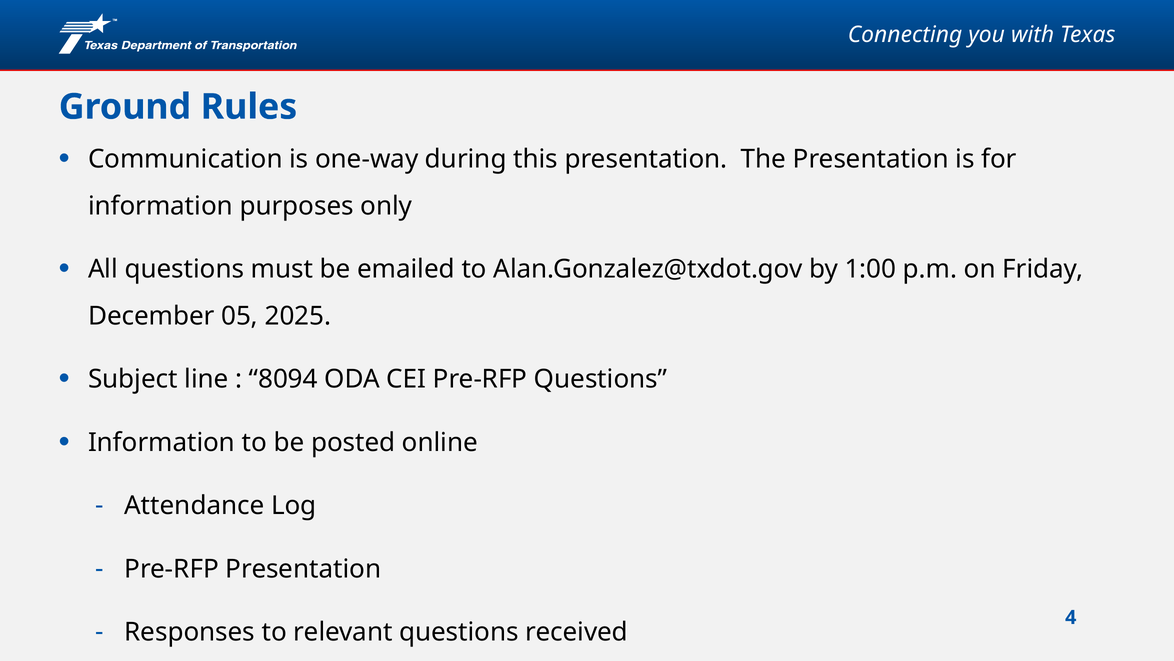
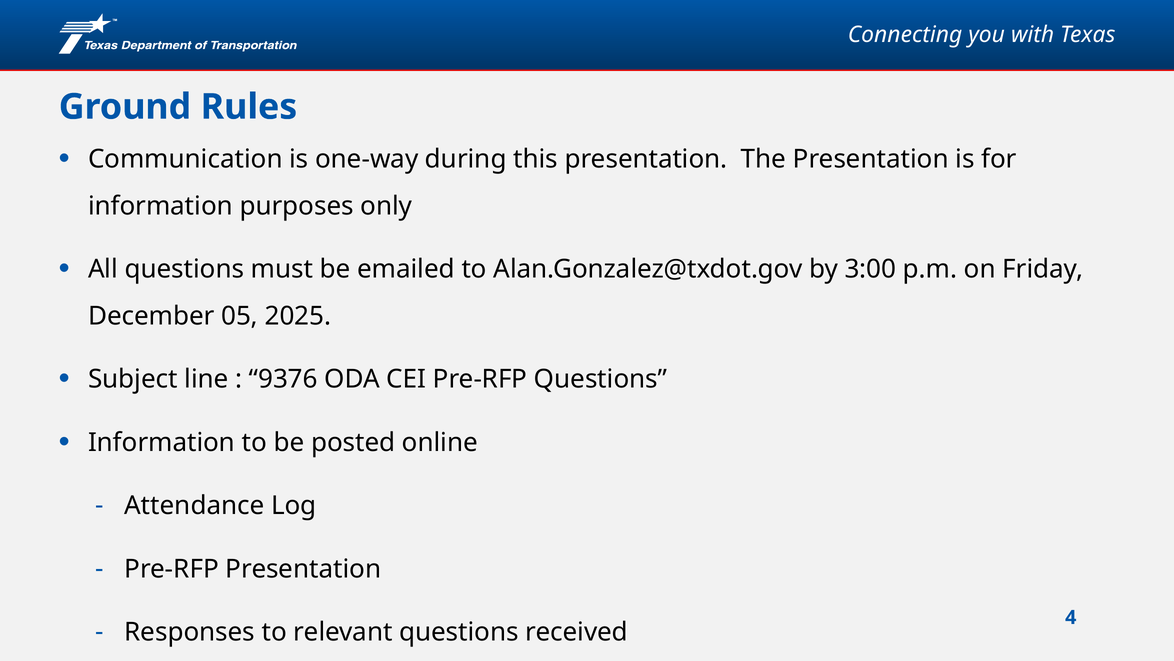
1:00: 1:00 -> 3:00 (870, 269)
8094: 8094 -> 9376 (283, 379)
